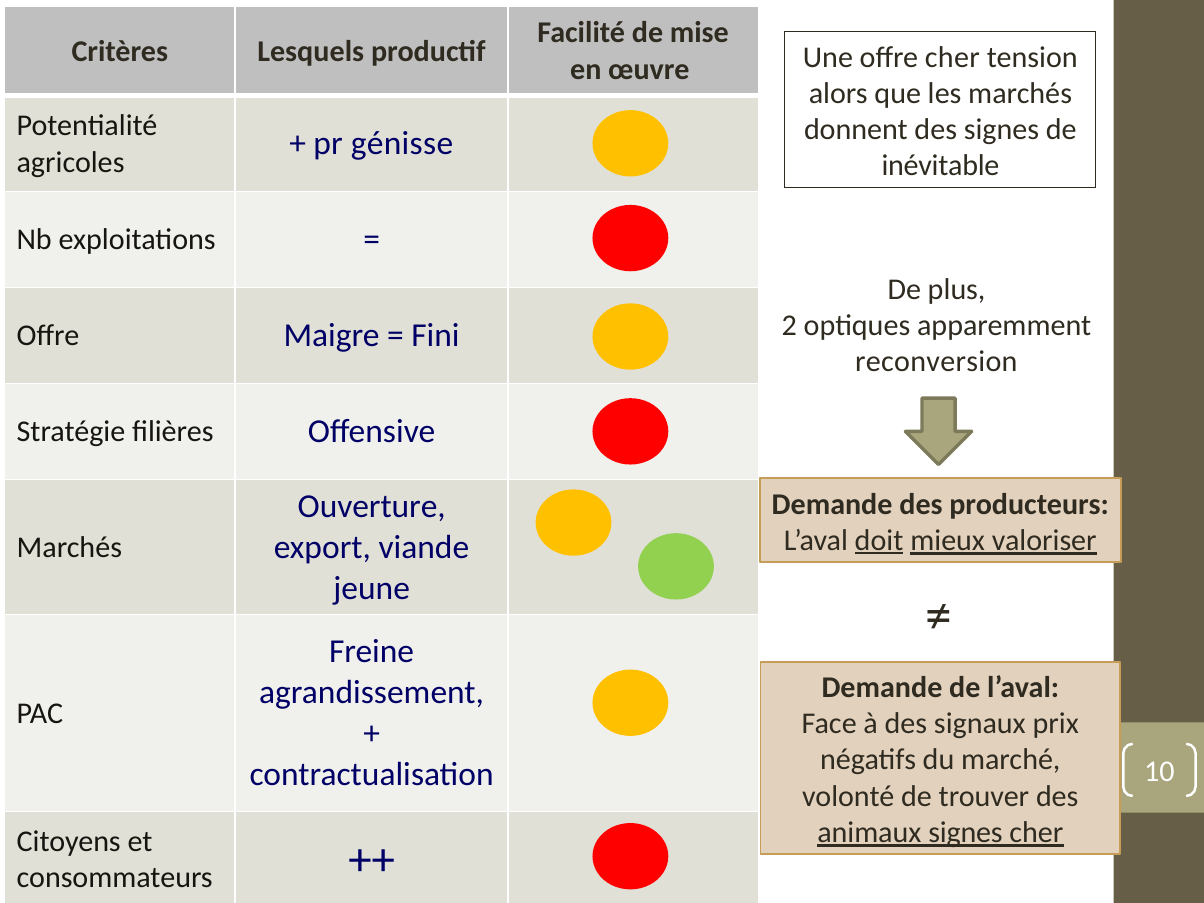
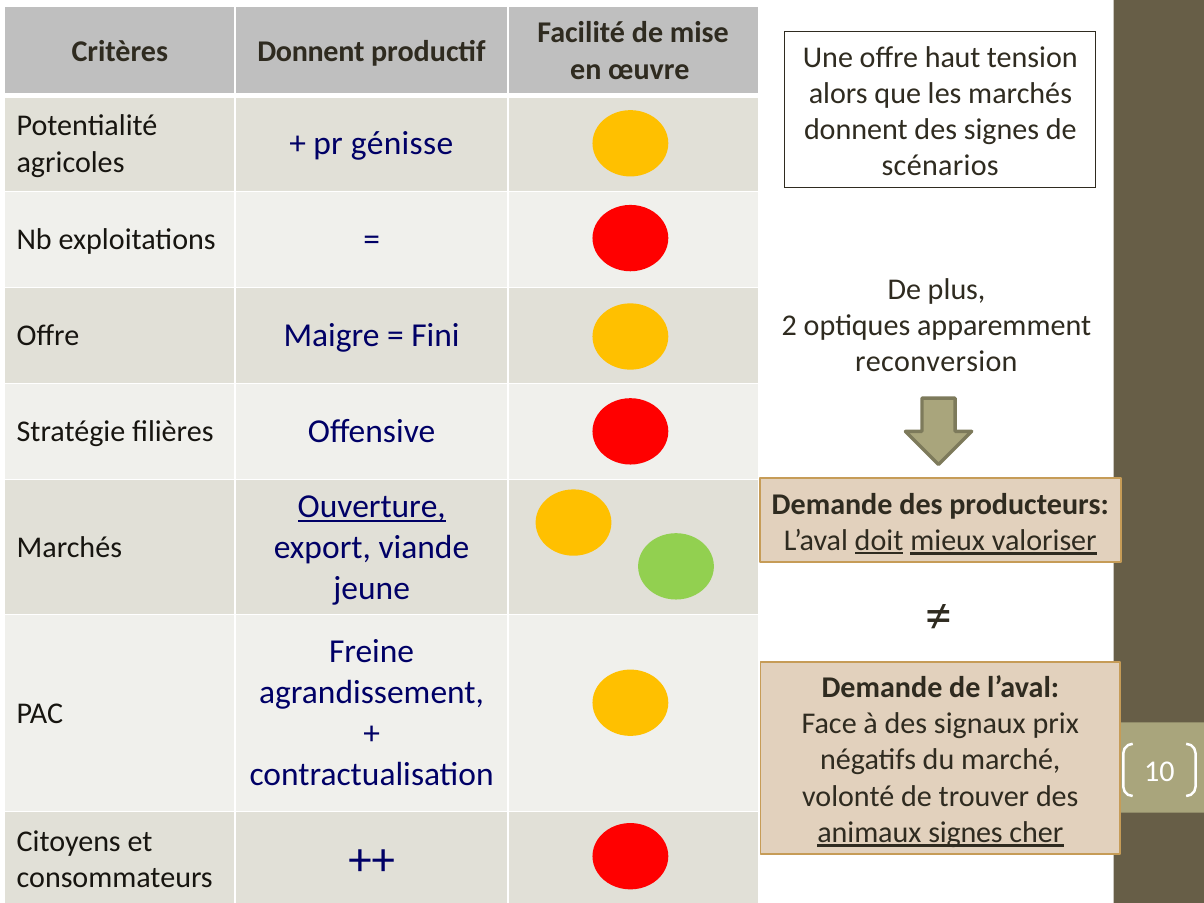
Critères Lesquels: Lesquels -> Donnent (311, 51)
offre cher: cher -> haut (953, 57)
inévitable: inévitable -> scénarios (940, 166)
Ouverture underline: none -> present (372, 506)
